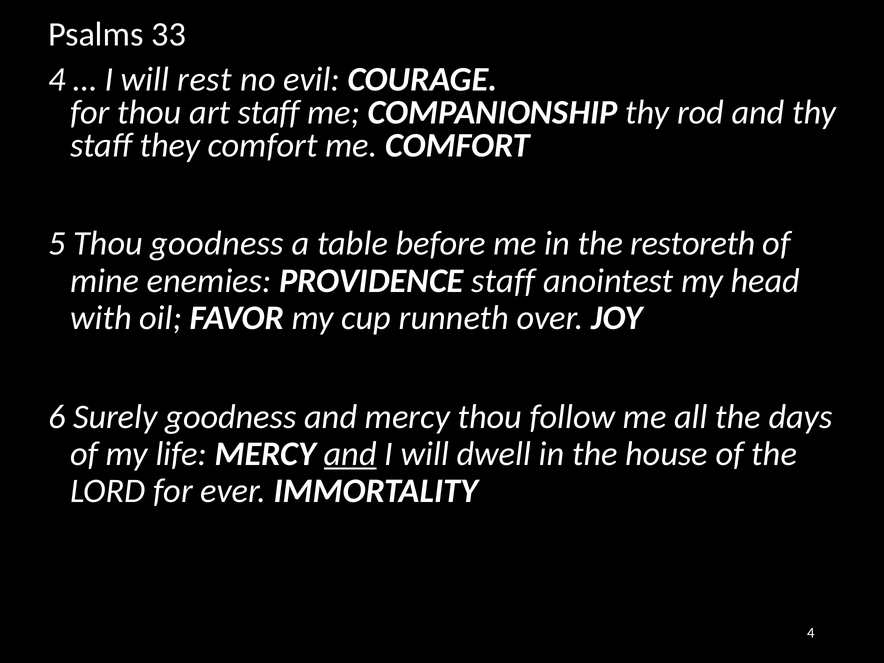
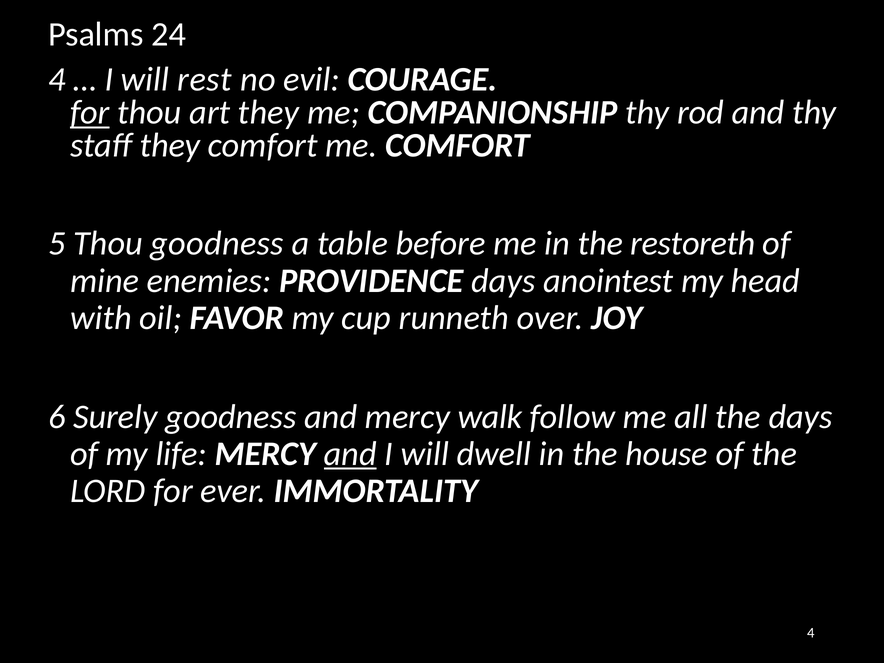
33: 33 -> 24 (169, 34)
for underline: none -> present (90, 113)
art staff: staff -> they (269, 113)
PROVIDENCE staff: staff -> days (503, 281)
mercy thou: thou -> walk (490, 417)
